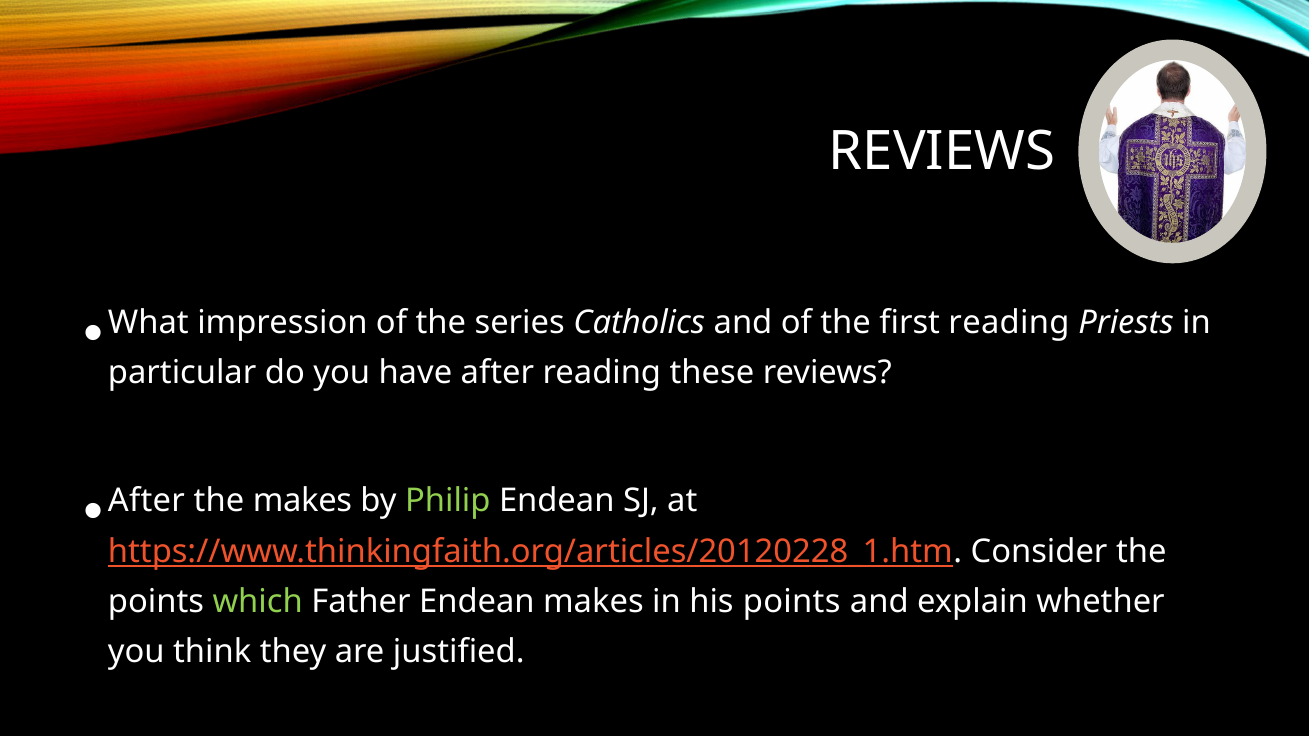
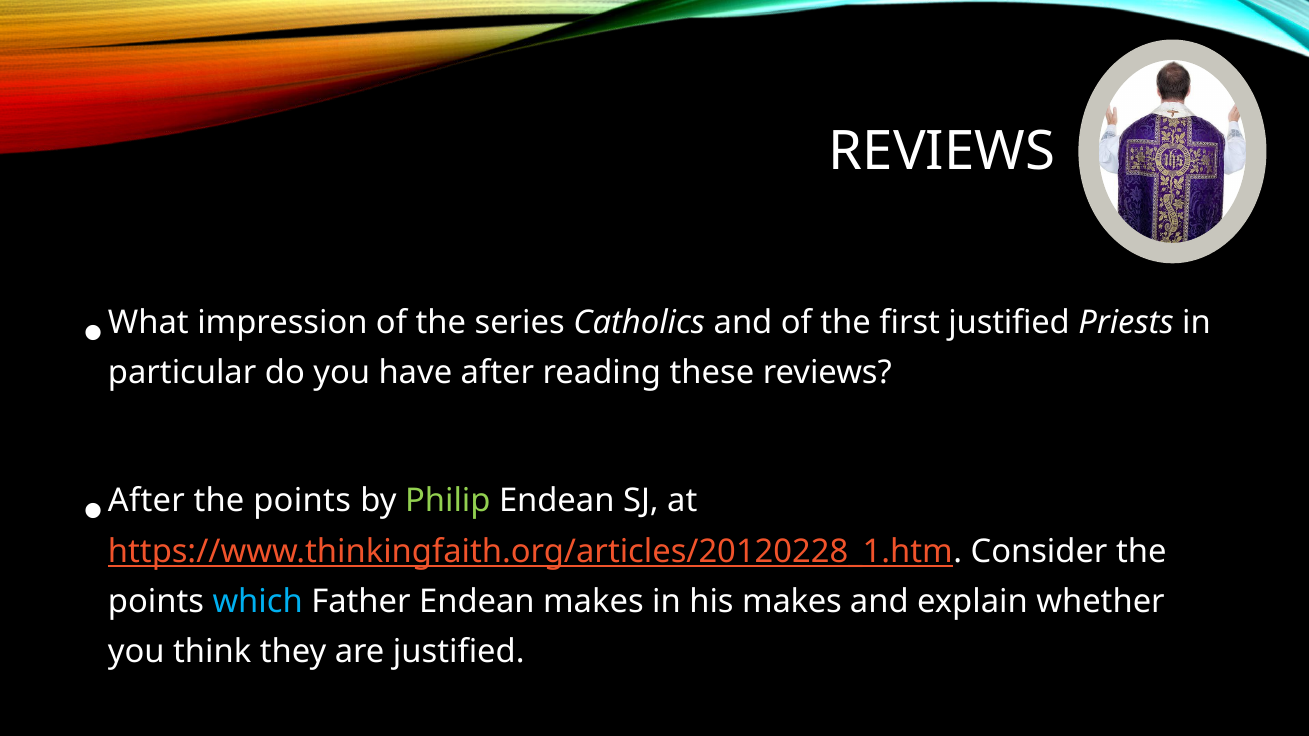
first reading: reading -> justified (1009, 323)
makes: makes -> points (302, 501)
which colour: light green -> light blue (258, 602)
his points: points -> makes (792, 602)
